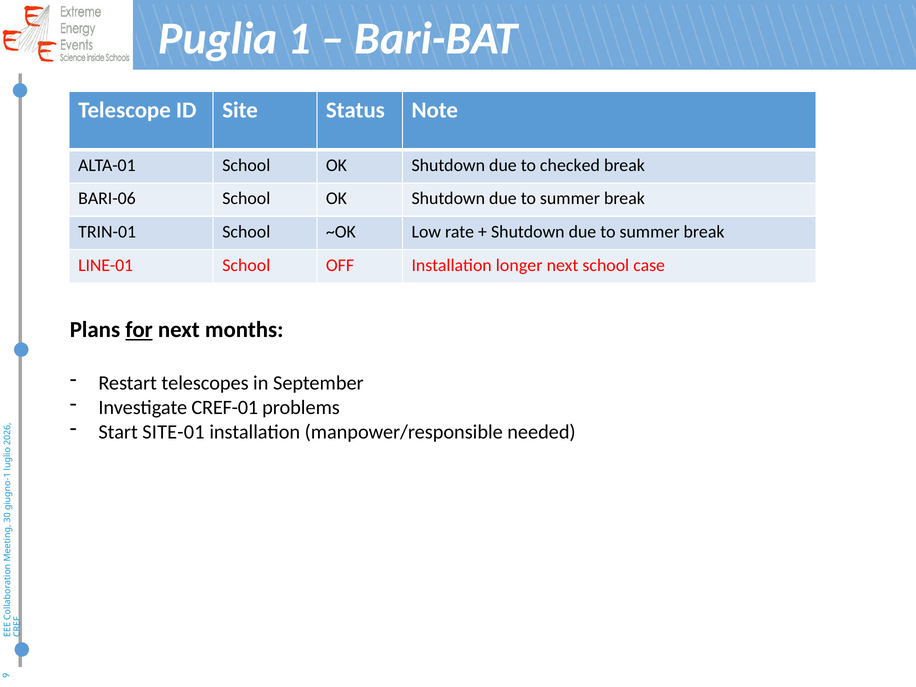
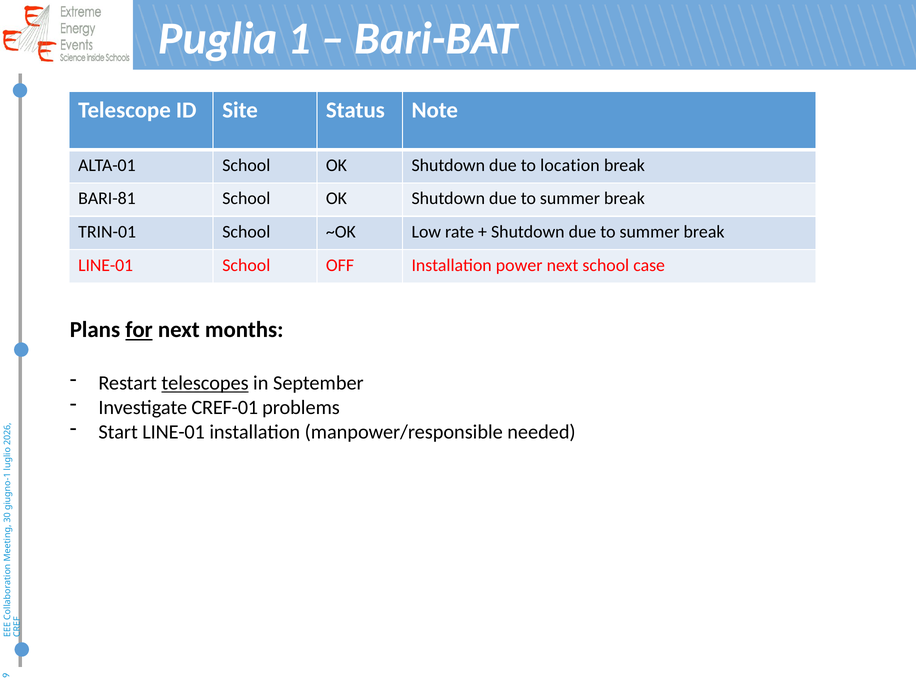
checked: checked -> location (570, 165)
BARI-06: BARI-06 -> BARI-81 (107, 199)
longer: longer -> power (519, 265)
telescopes underline: none -> present (205, 383)
Start SITE-01: SITE-01 -> LINE-01 (174, 432)
